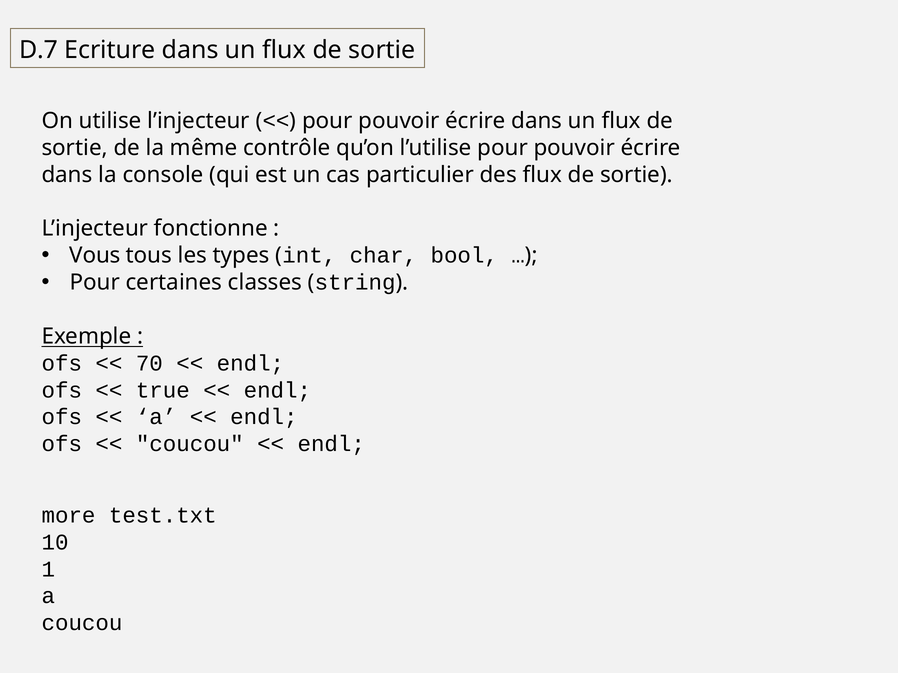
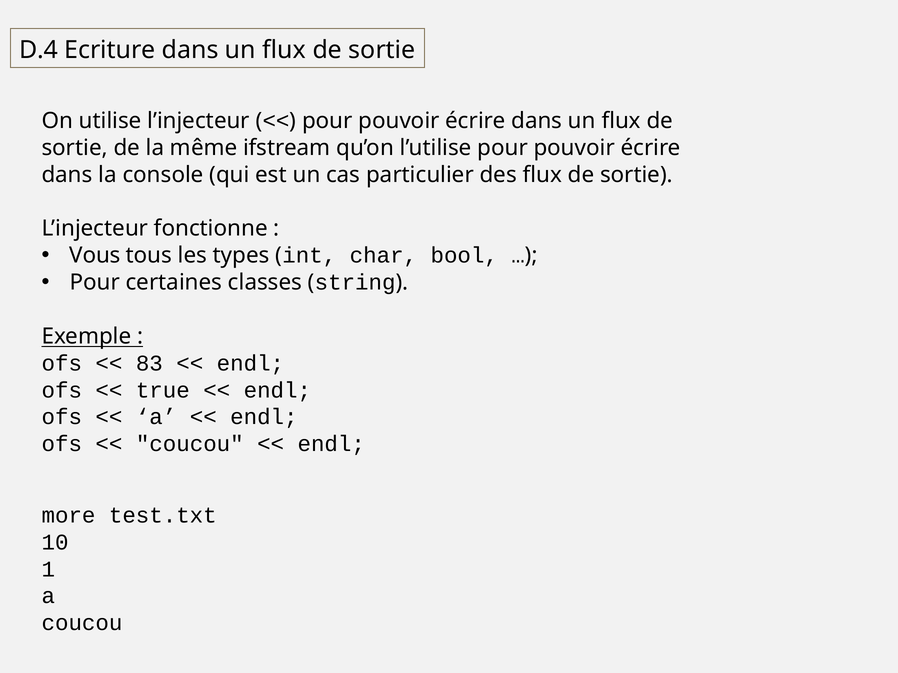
D.7: D.7 -> D.4 (39, 50)
contrôle: contrôle -> ifstream (287, 148)
70: 70 -> 83 (149, 363)
